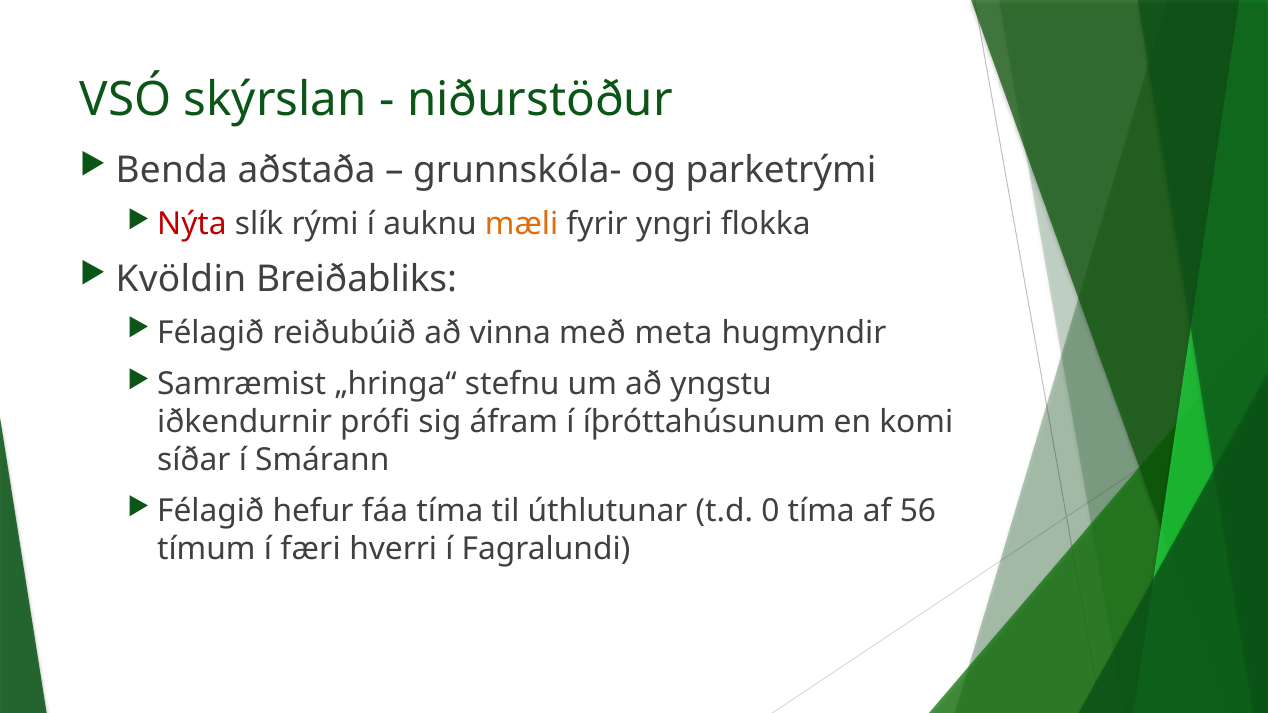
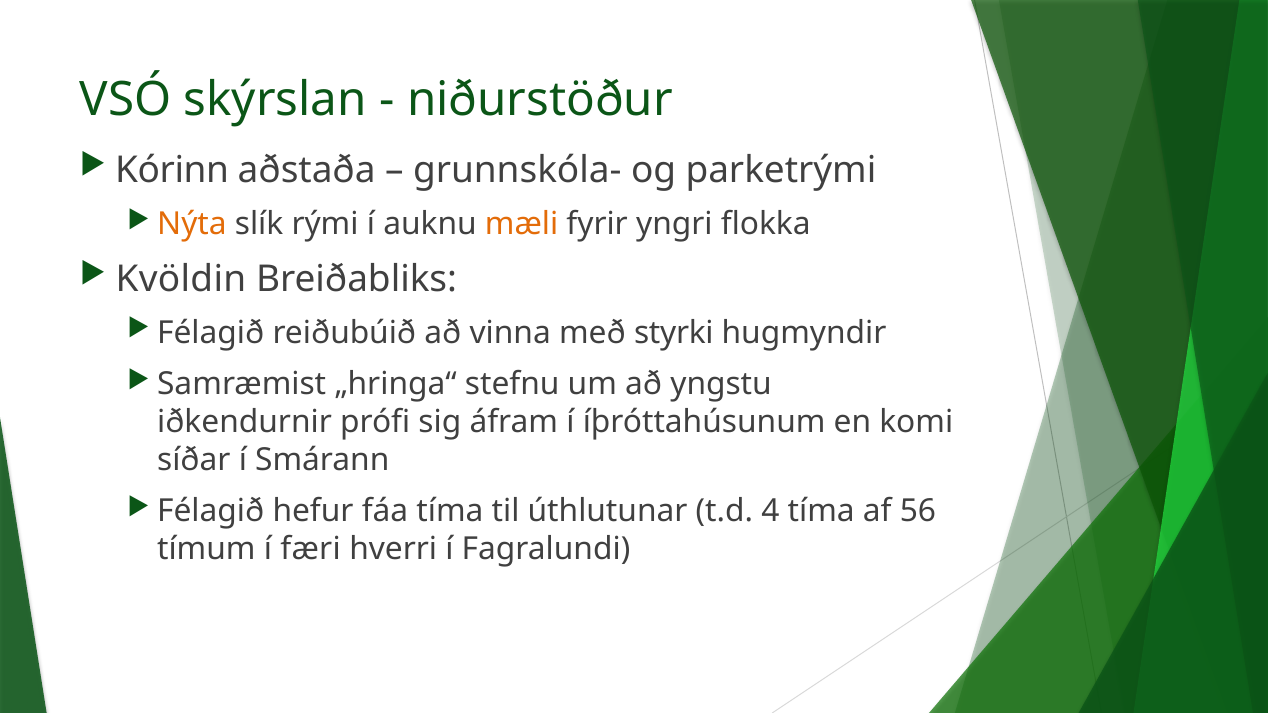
Benda: Benda -> Kórinn (172, 170)
Nýta colour: red -> orange (192, 224)
meta: meta -> styrki (674, 333)
0: 0 -> 4 (770, 512)
